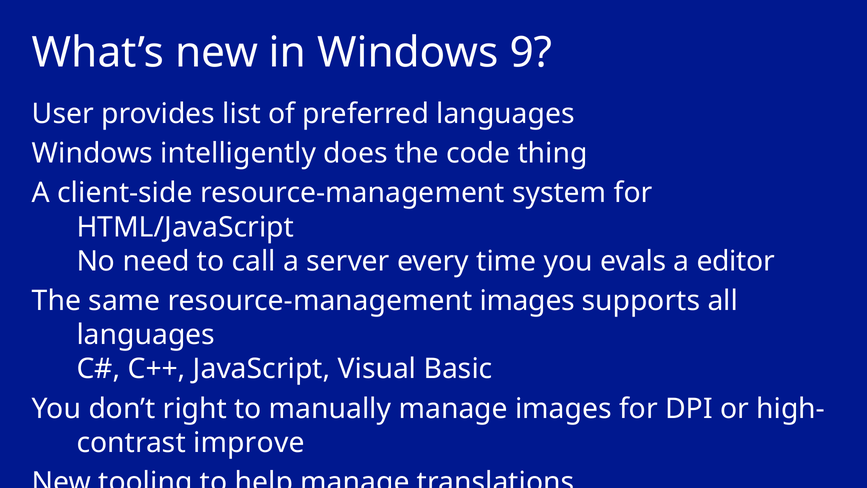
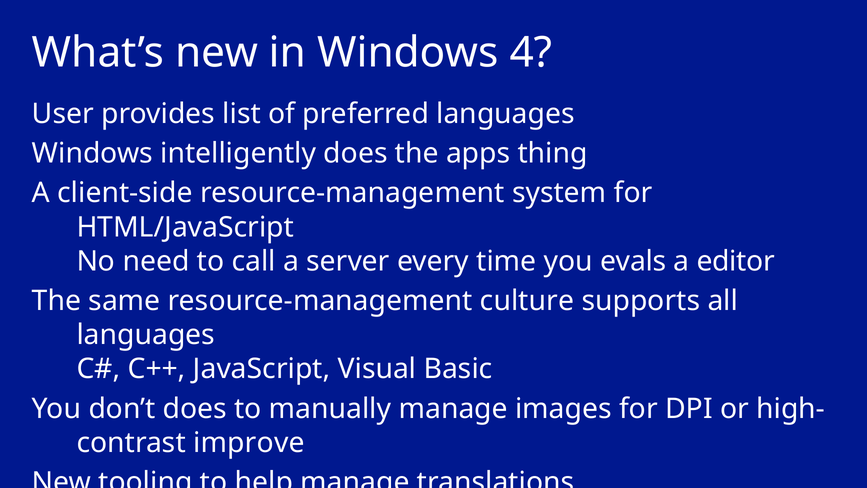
9: 9 -> 4 (531, 52)
code: code -> apps (478, 153)
resource-management images: images -> culture (527, 301)
don’t right: right -> does (195, 408)
